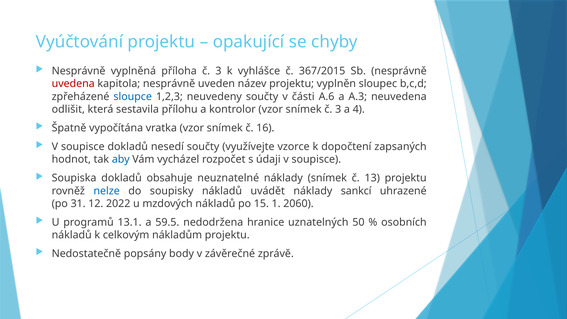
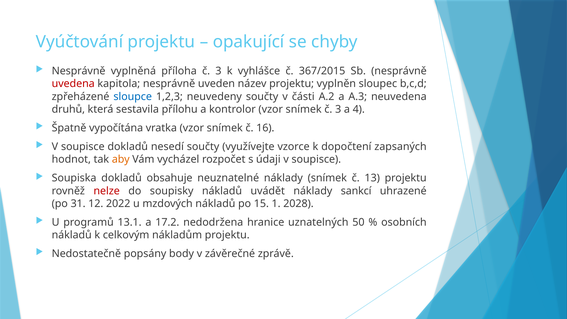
A.6: A.6 -> A.2 (327, 97)
odlišit: odlišit -> druhů (68, 109)
aby colour: blue -> orange (121, 159)
nelze colour: blue -> red (107, 191)
2060: 2060 -> 2028 (298, 204)
59.5: 59.5 -> 17.2 (167, 222)
